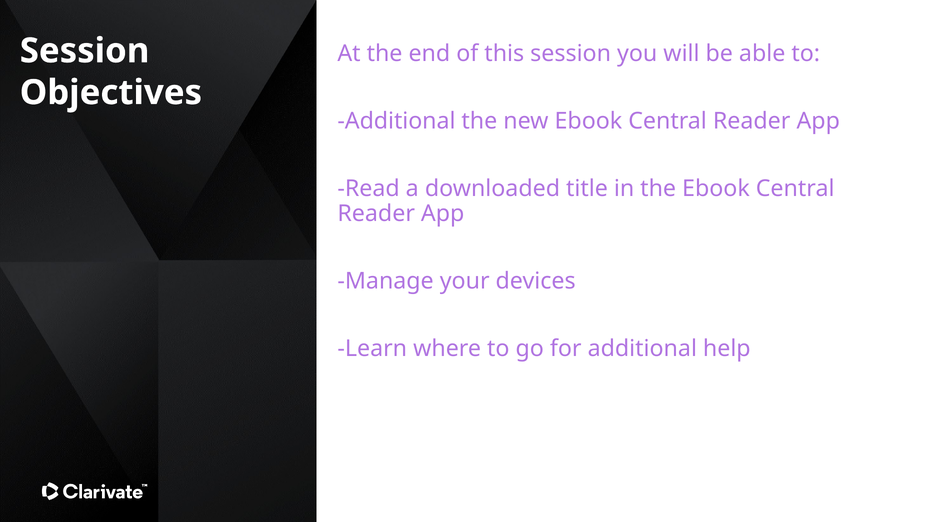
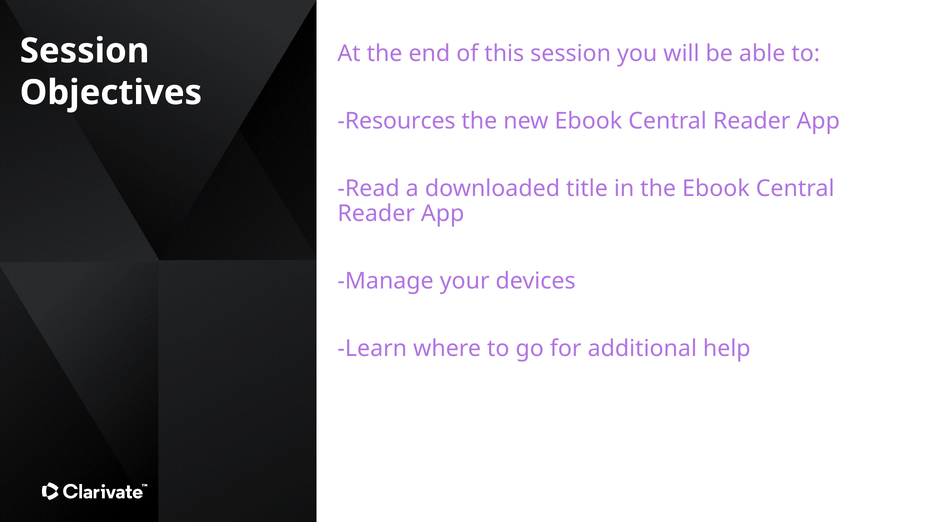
Additional: Additional -> Resources (397, 121)
